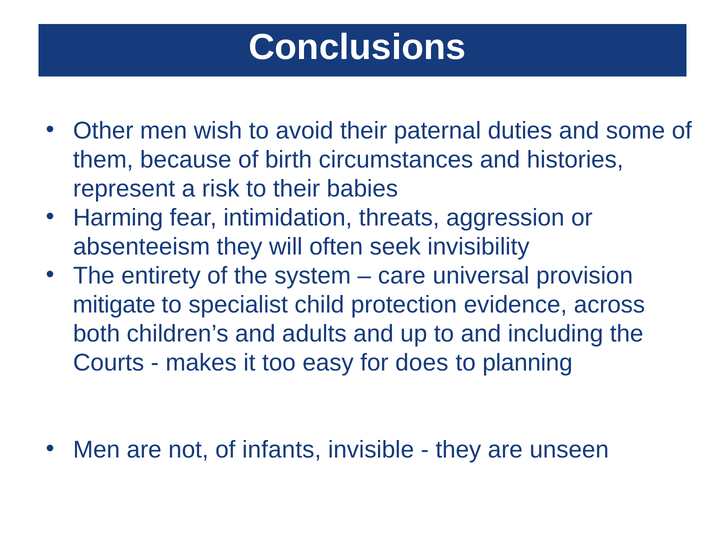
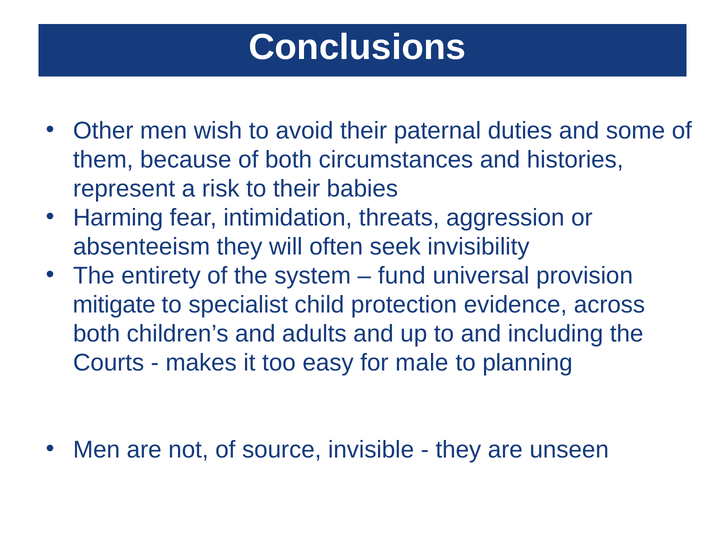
of birth: birth -> both (289, 160)
care: care -> fund (402, 276)
does: does -> male (422, 363)
infants: infants -> source (282, 450)
